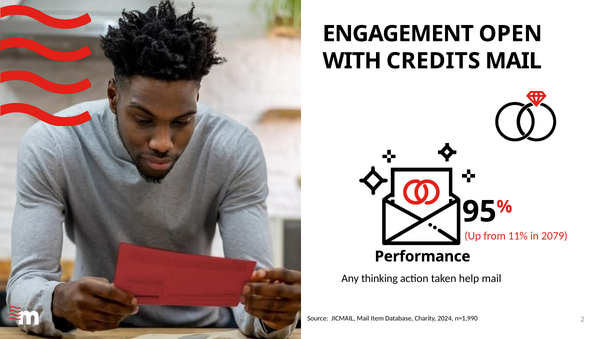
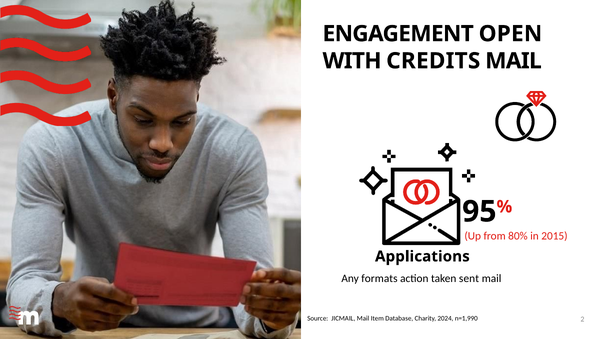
11%: 11% -> 80% (518, 236)
2079: 2079 -> 2015 (554, 236)
Performance: Performance -> Applications (422, 256)
thinking: thinking -> formats (379, 278)
help: help -> sent (469, 278)
